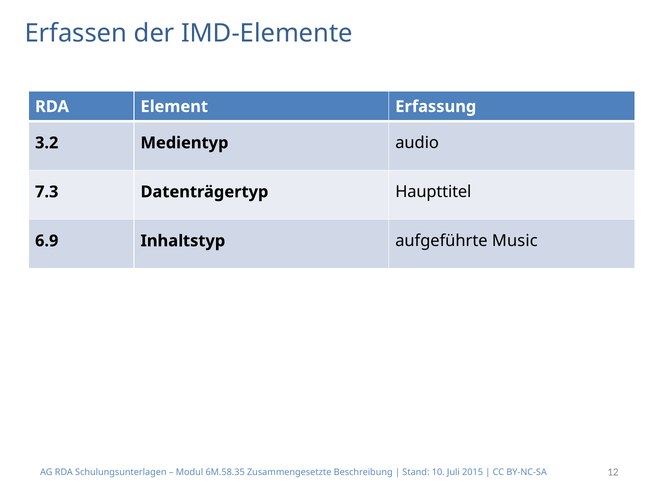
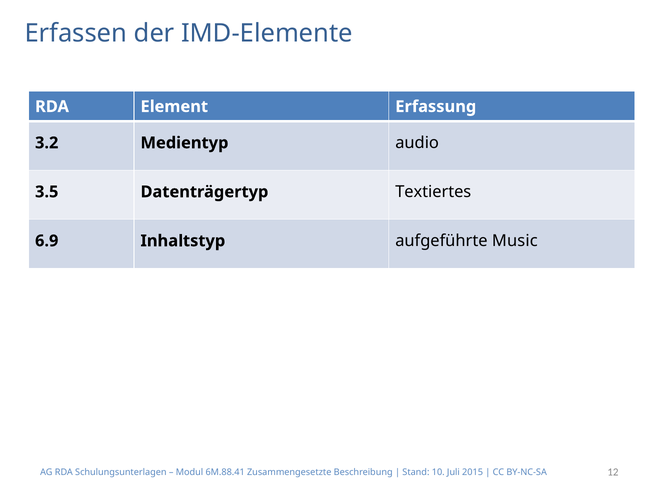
7.3: 7.3 -> 3.5 (47, 192)
Haupttitel: Haupttitel -> Textiertes (433, 192)
6M.58.35: 6M.58.35 -> 6M.88.41 (225, 473)
